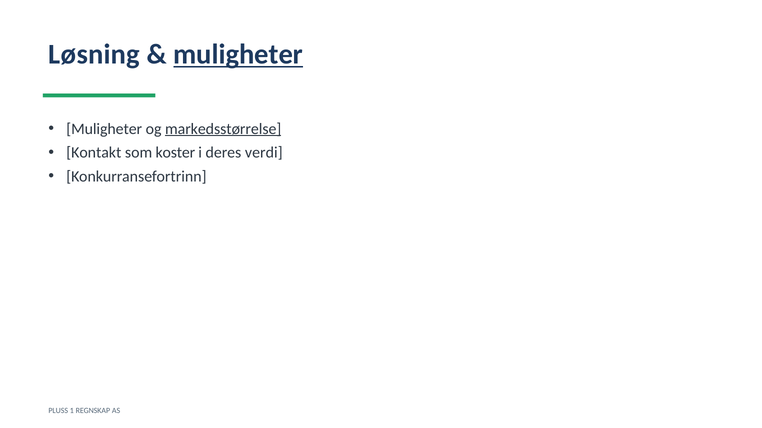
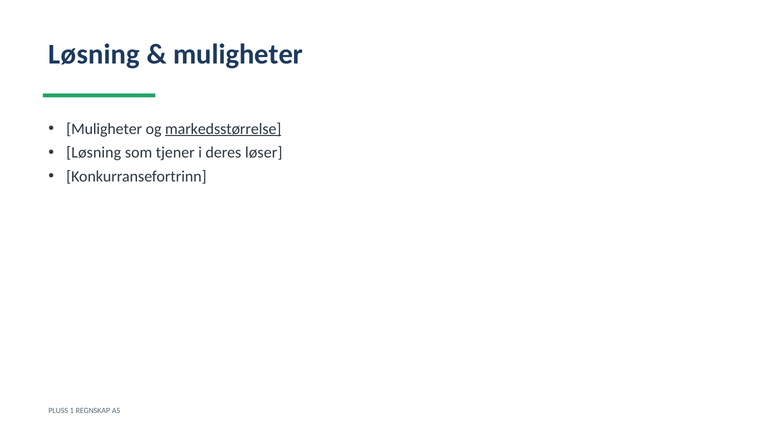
muligheter underline: present -> none (238, 54)
Kontakt: Kontakt -> Løsning (94, 153)
koster: koster -> tjener (175, 153)
verdi: verdi -> løser (264, 153)
